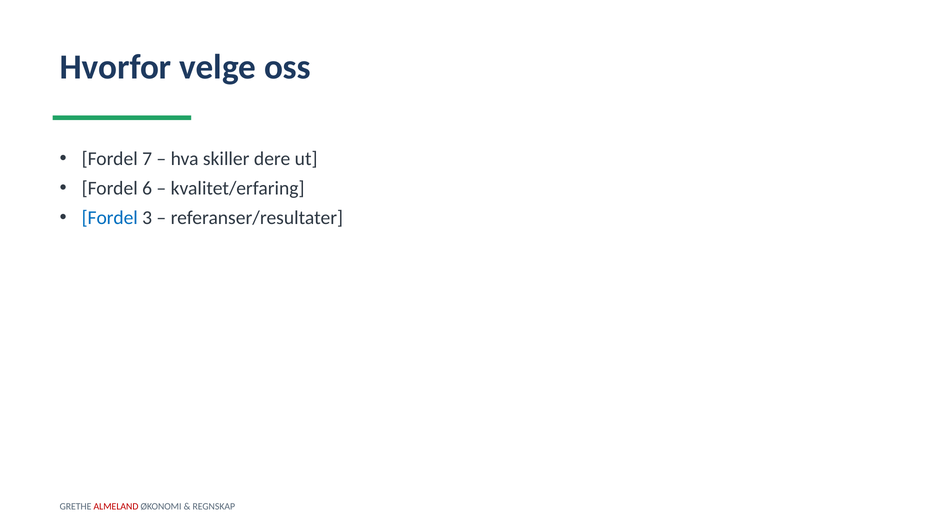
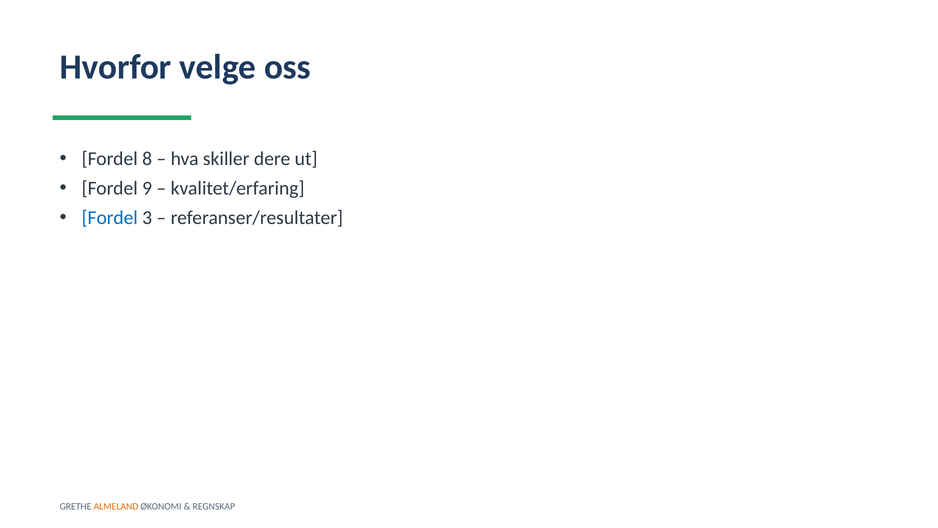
7: 7 -> 8 (147, 159)
6: 6 -> 9 (147, 188)
ALMELAND colour: red -> orange (116, 506)
